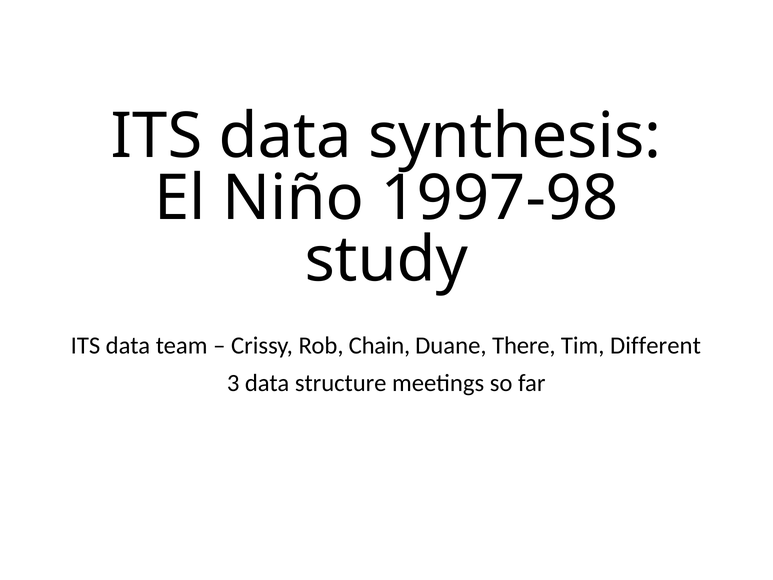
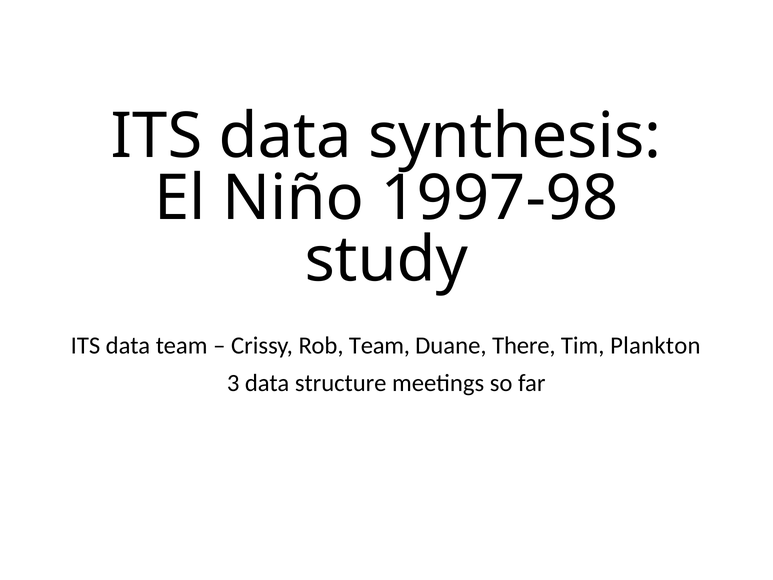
Rob Chain: Chain -> Team (379, 346)
Different: Different -> Plankton (655, 346)
